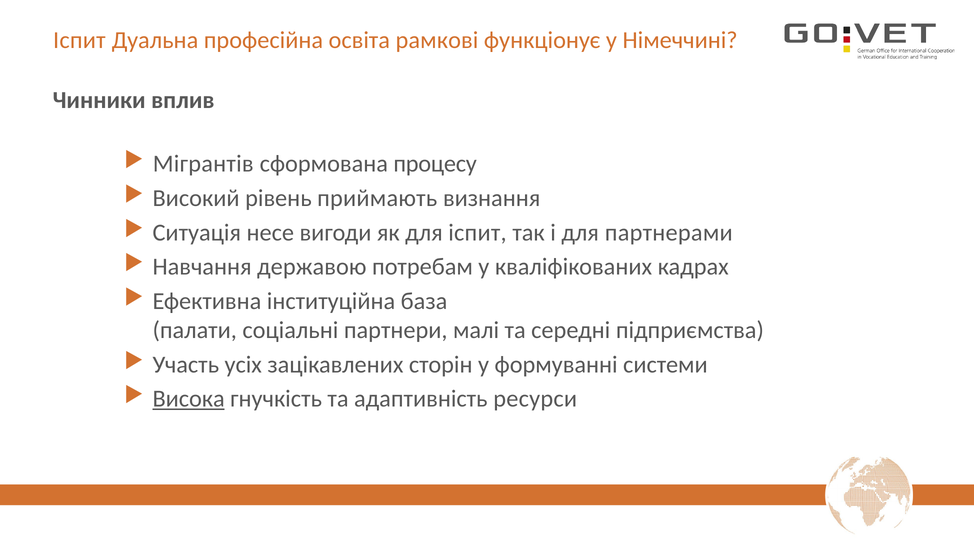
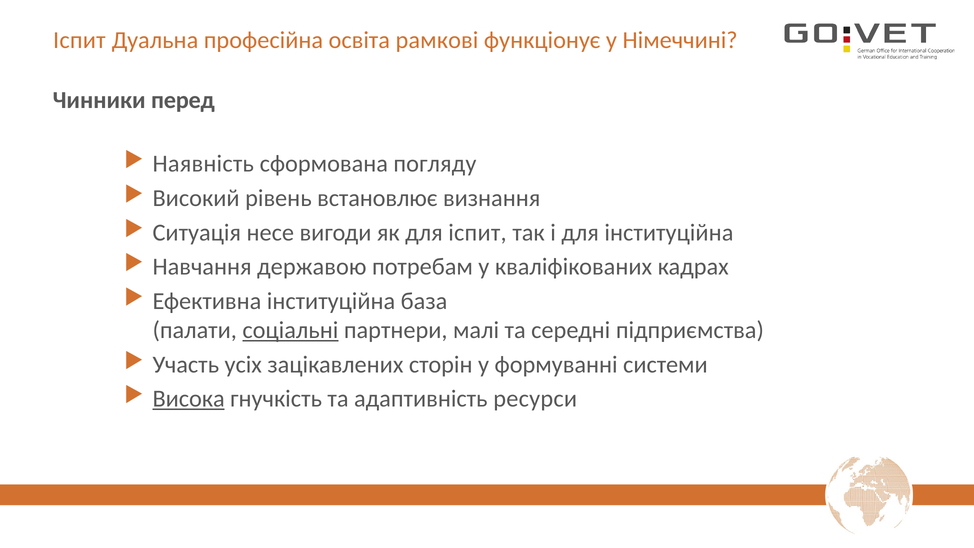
вплив: вплив -> перед (183, 100)
Мігрантів: Мігрантів -> Наявність (203, 164)
процесу: процесу -> погляду (435, 164)
приймають: приймають -> встановлює (377, 198)
для партнерами: партнерами -> інституційна (669, 232)
соціальні underline: none -> present (290, 330)
